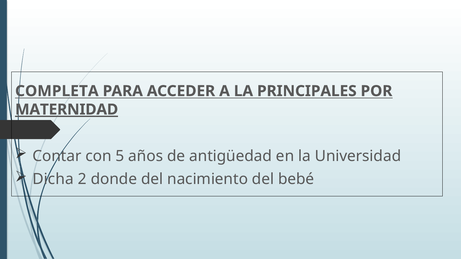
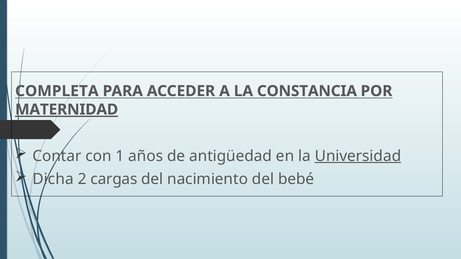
PRINCIPALES: PRINCIPALES -> CONSTANCIA (307, 91)
5: 5 -> 1 (120, 156)
Universidad underline: none -> present (358, 156)
donde: donde -> cargas (114, 179)
